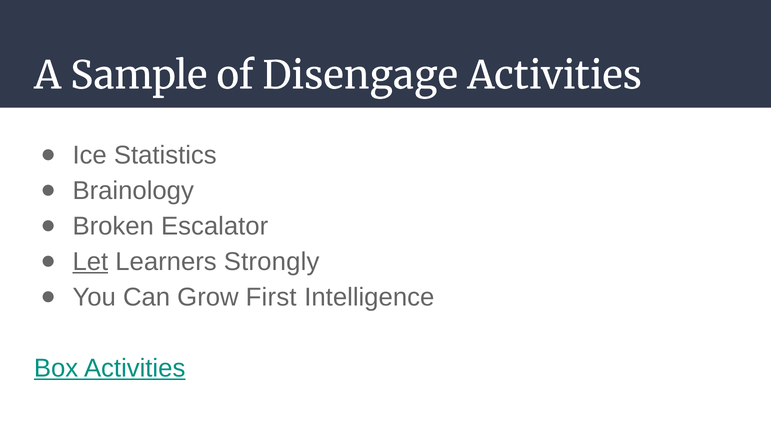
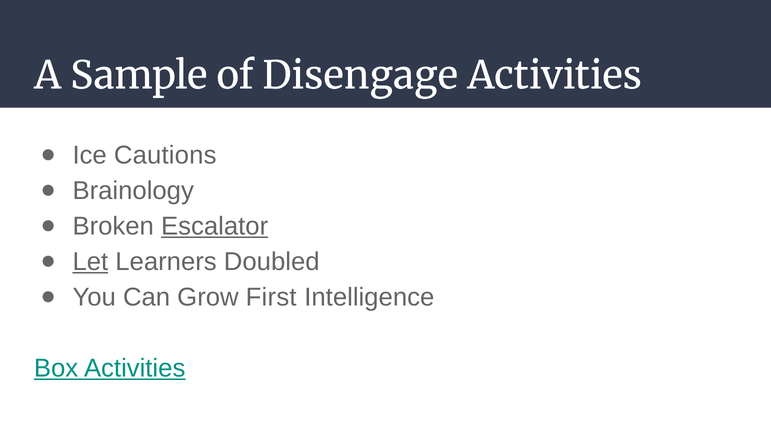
Statistics: Statistics -> Cautions (165, 155)
Escalator underline: none -> present (215, 226)
Strongly: Strongly -> Doubled (272, 261)
